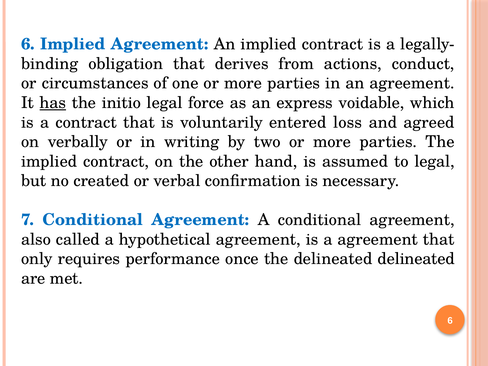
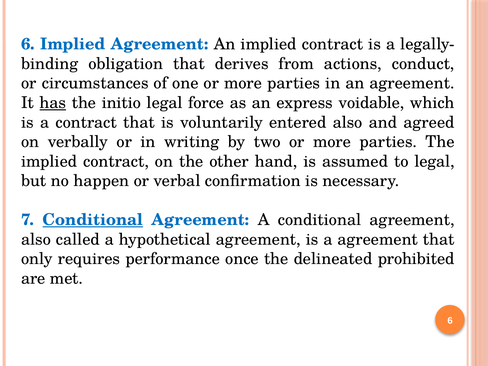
entered loss: loss -> also (348, 122)
created: created -> happen (101, 181)
Conditional underline: none -> present (93, 220)
delineated delineated: delineated -> prohibited (416, 259)
